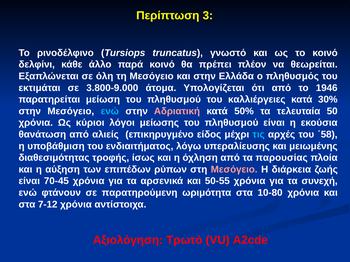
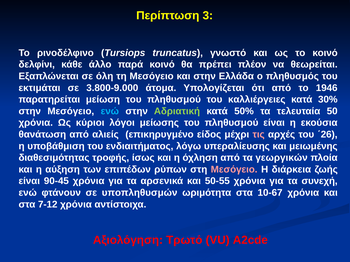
Αδριατική colour: pink -> light green (177, 111)
τις colour: light blue -> pink (259, 135)
΄58: ΄58 -> ΄26 (327, 135)
παρουσίας: παρουσίας -> γεωργικών (282, 158)
70-45: 70-45 -> 90-45 (56, 181)
παρατηρούμενη: παρατηρούμενη -> υποπληθυσμών (140, 193)
10-80: 10-80 -> 10-67 (270, 193)
